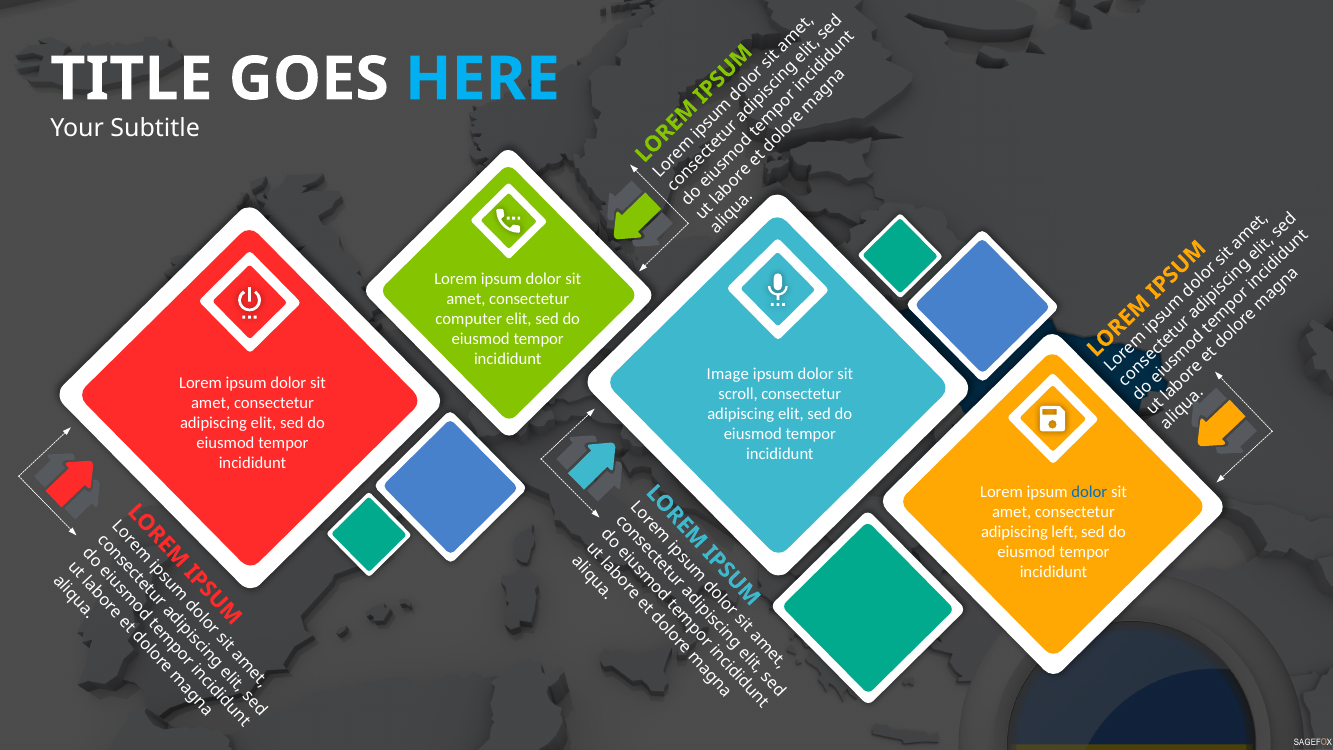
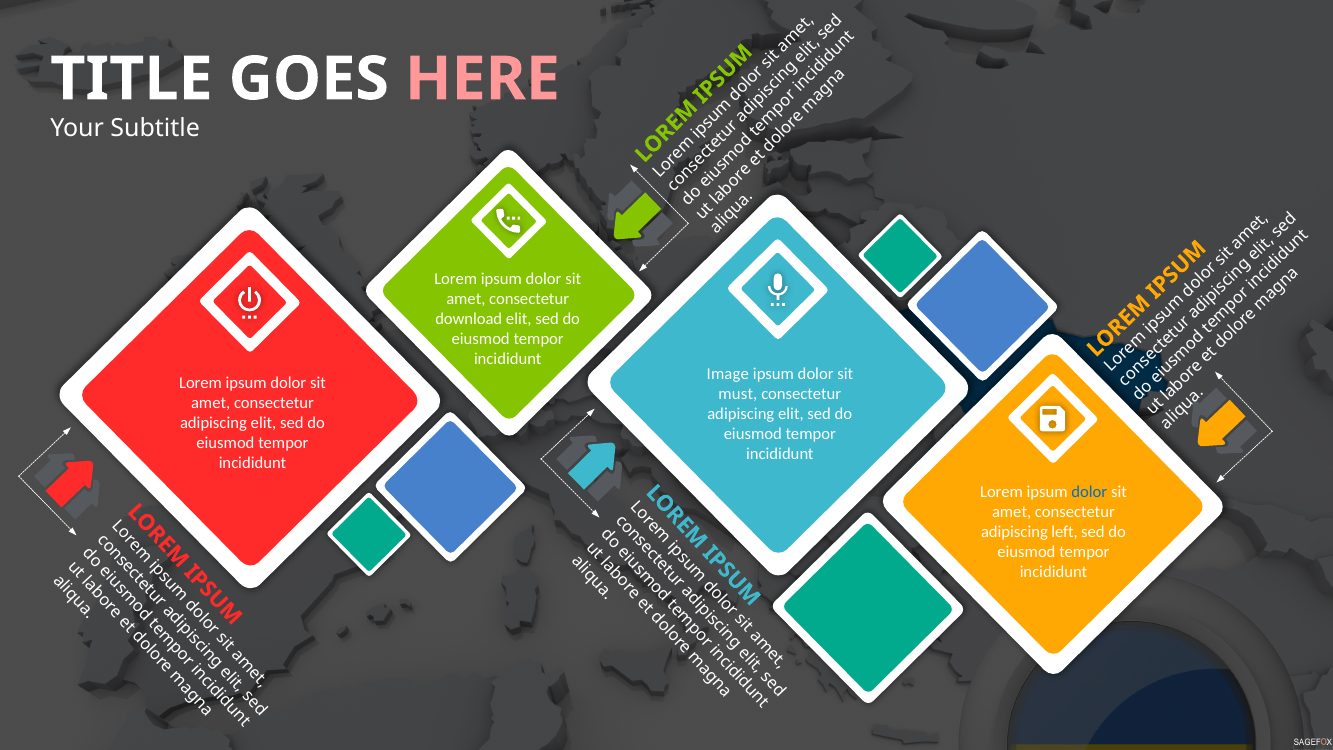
HERE colour: light blue -> pink (482, 79)
computer: computer -> download (469, 319)
scroll: scroll -> must (738, 394)
